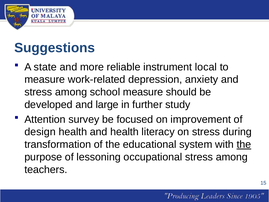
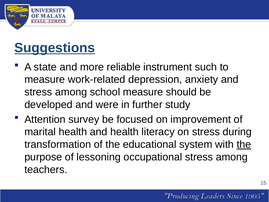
Suggestions underline: none -> present (55, 48)
local: local -> such (206, 67)
large: large -> were (107, 105)
design: design -> marital (40, 132)
